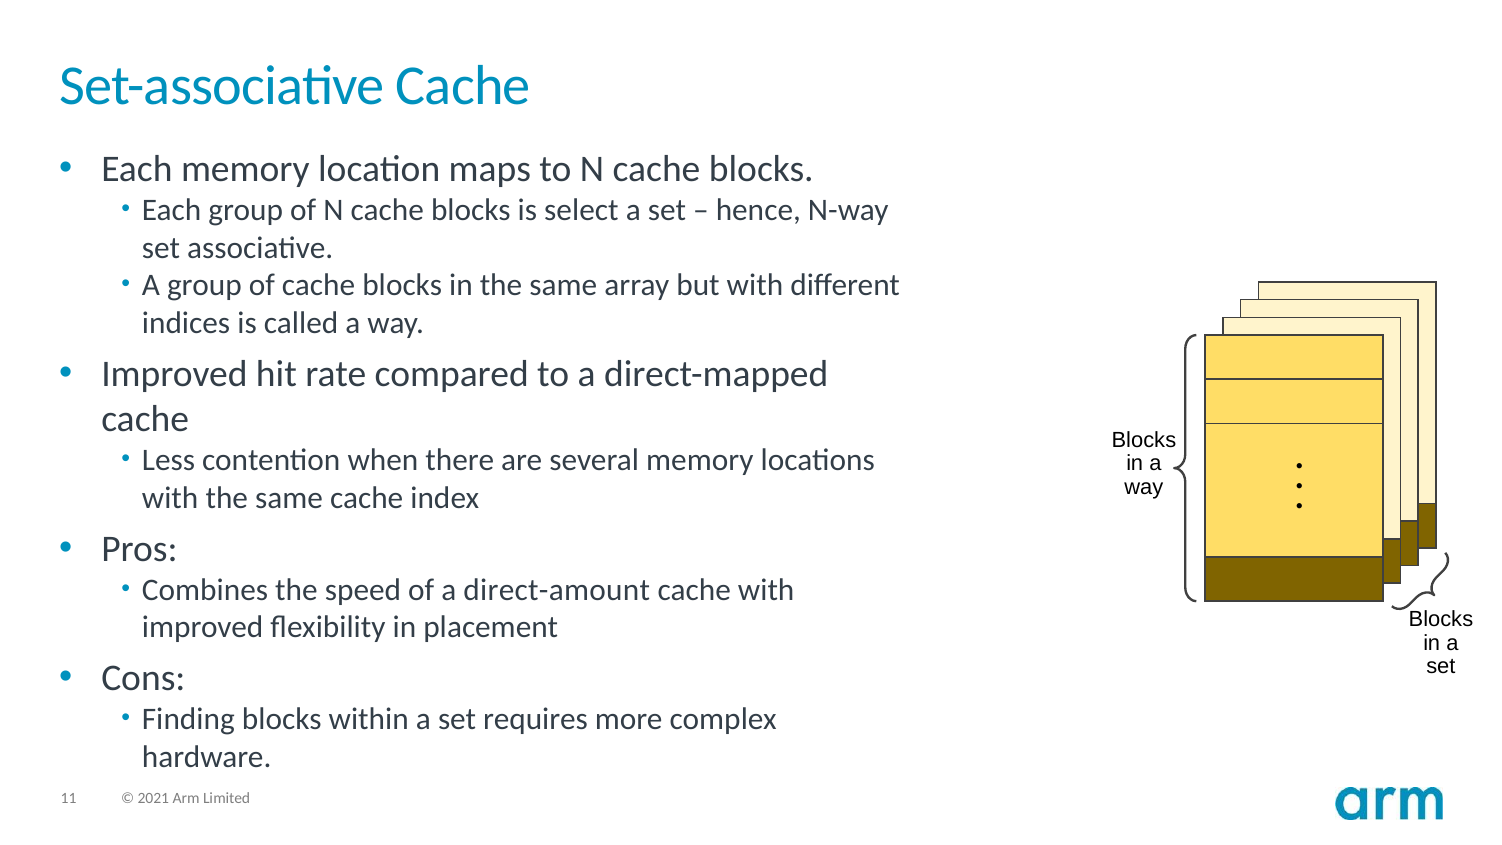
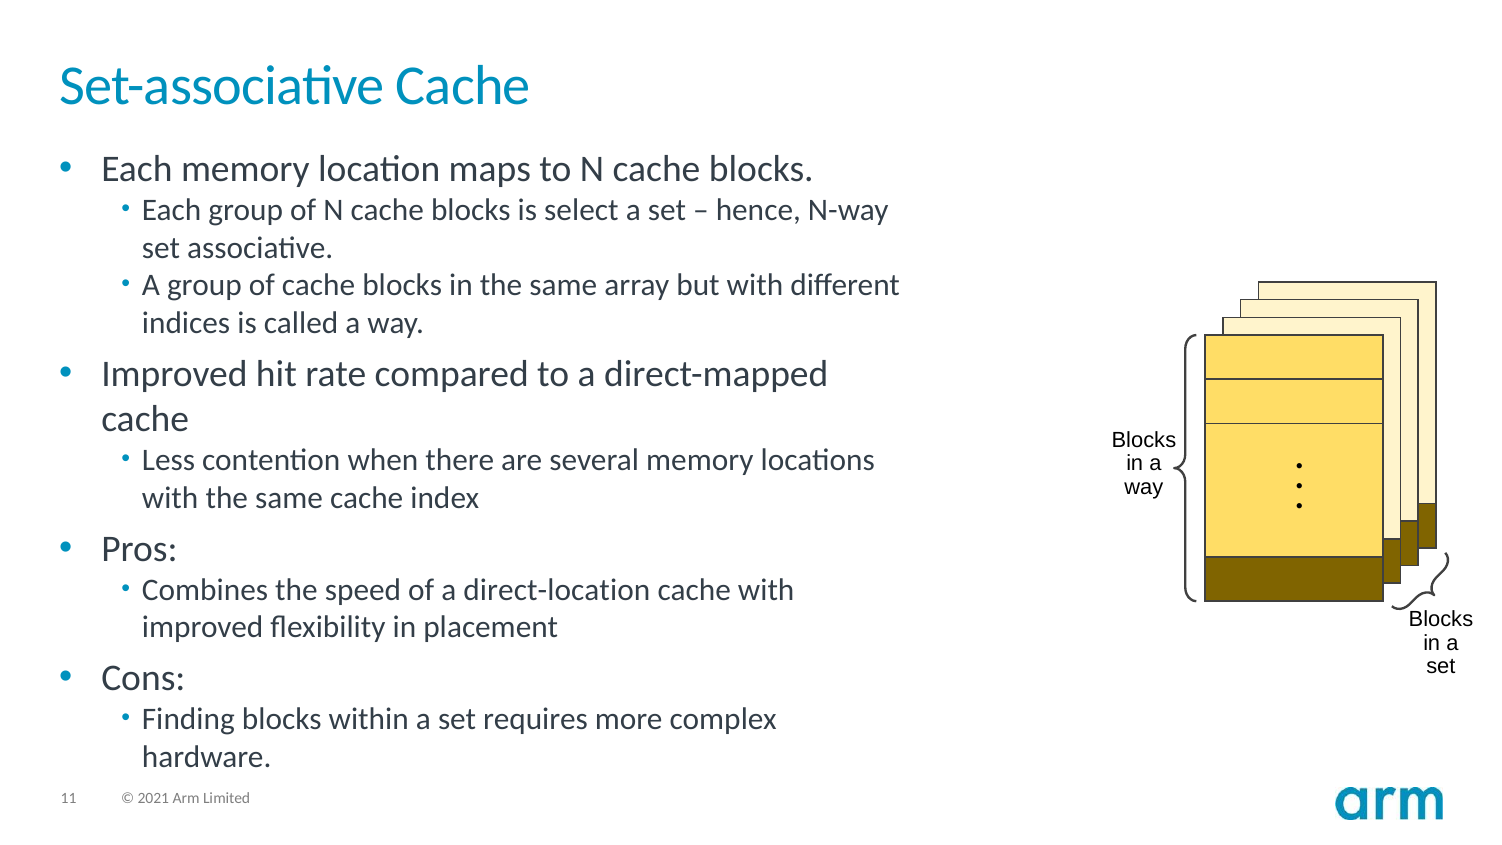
direct-amount: direct-amount -> direct-location (557, 590)
